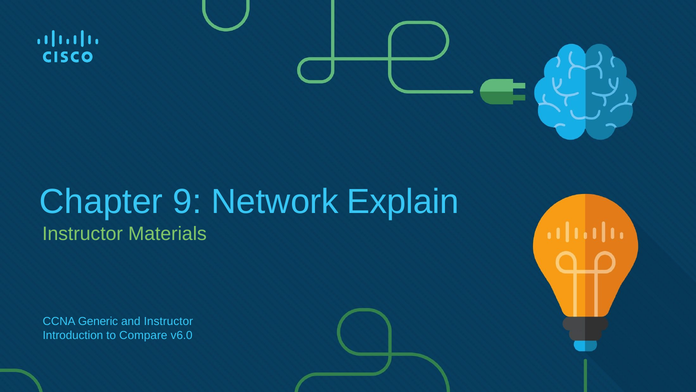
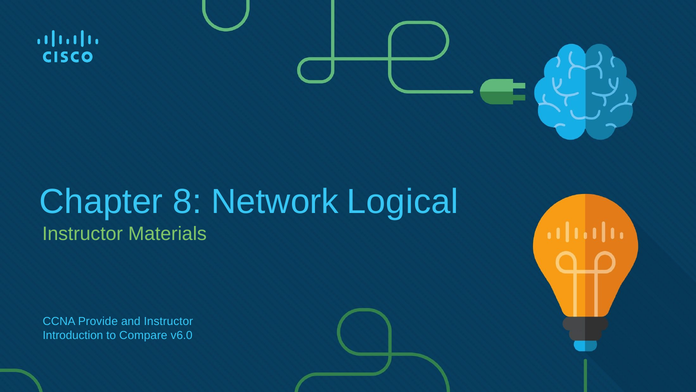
9: 9 -> 8 (187, 202)
Explain: Explain -> Logical (403, 202)
Generic: Generic -> Provide (98, 321)
